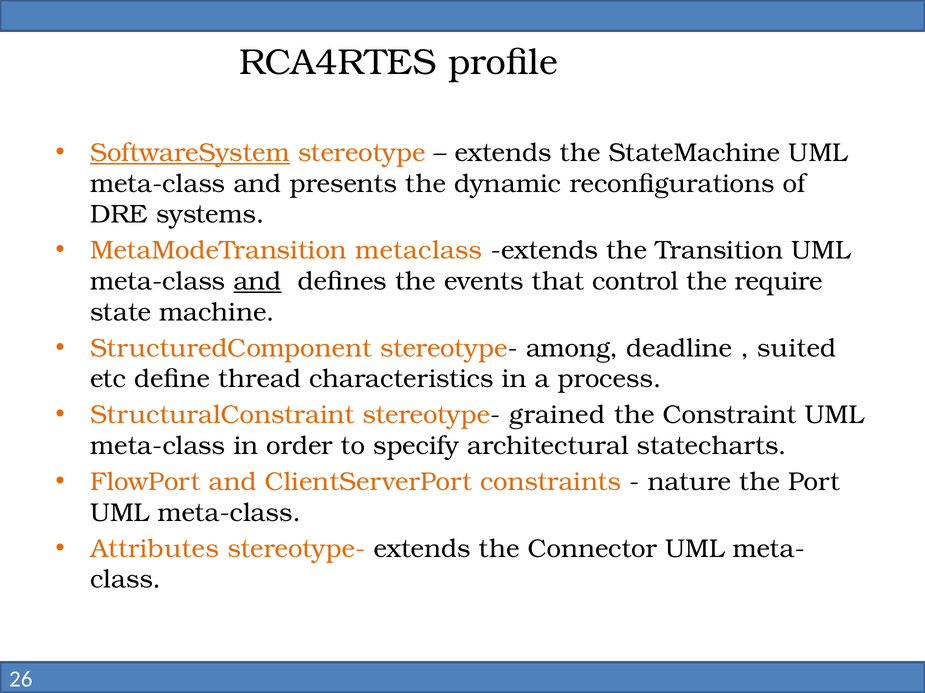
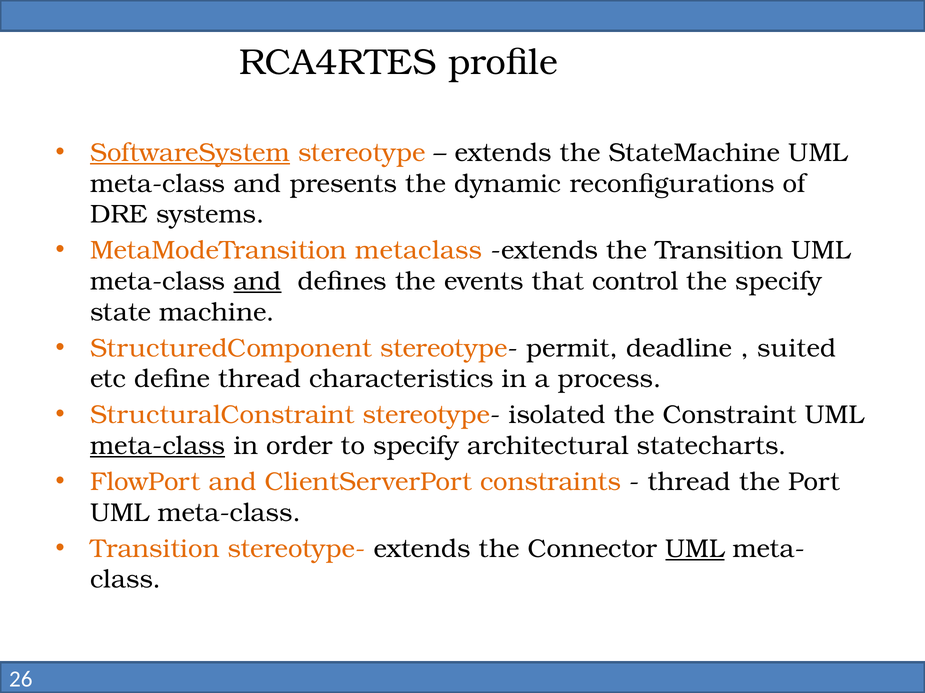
the require: require -> specify (779, 282)
among: among -> permit (572, 348)
grained: grained -> isolated (557, 415)
meta-class underline: none -> present (158, 446)
nature: nature -> thread (689, 482)
Attributes: Attributes -> Transition (155, 549)
UML underline: none -> present (695, 549)
